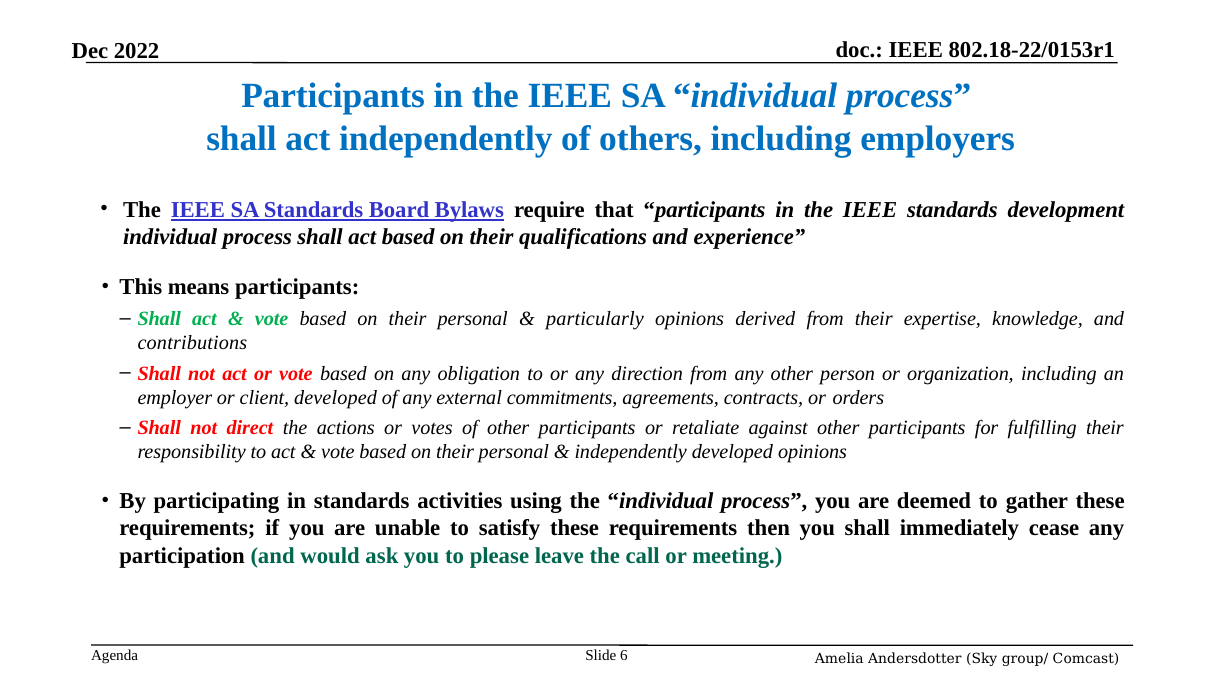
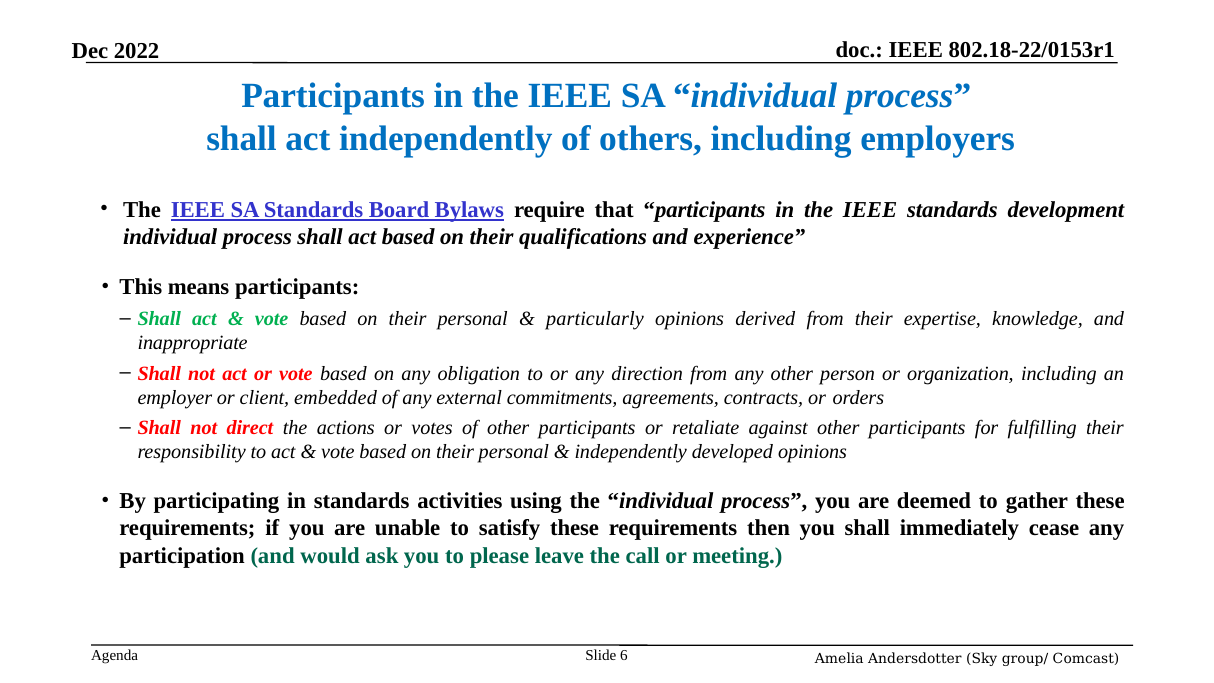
contributions: contributions -> inappropriate (193, 343)
client developed: developed -> embedded (335, 398)
